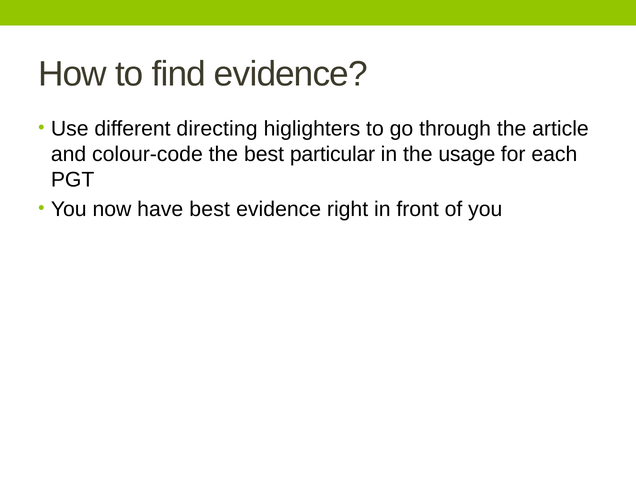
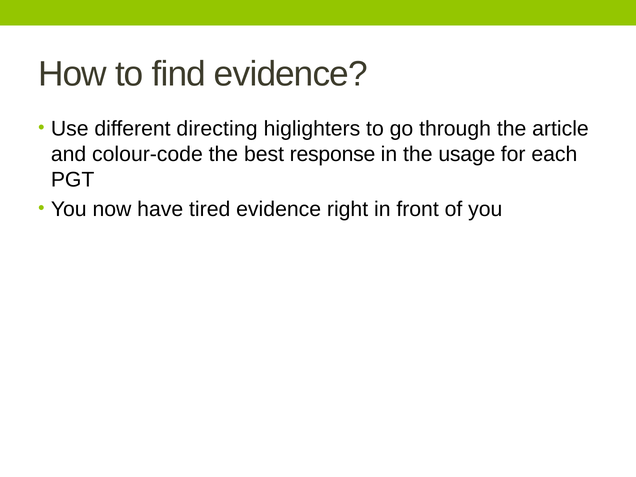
particular: particular -> response (333, 154)
have best: best -> tired (210, 209)
